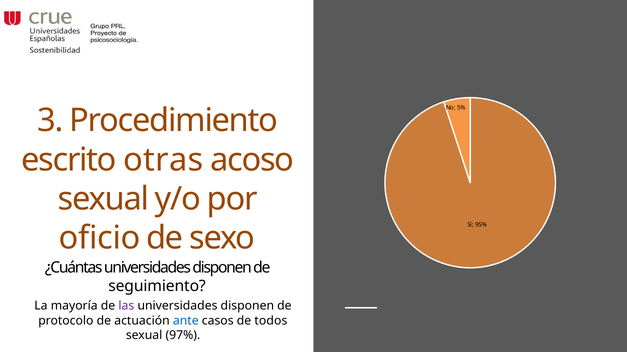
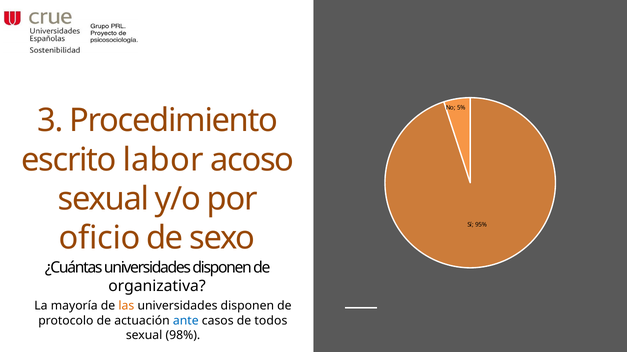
otras: otras -> labor (163, 160)
seguimiento: seguimiento -> organizativa (157, 287)
las colour: purple -> orange (126, 307)
97%: 97% -> 98% (183, 336)
